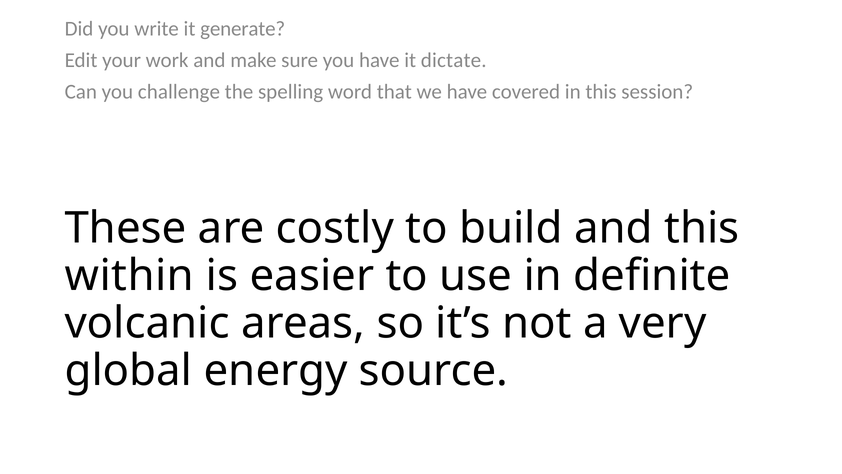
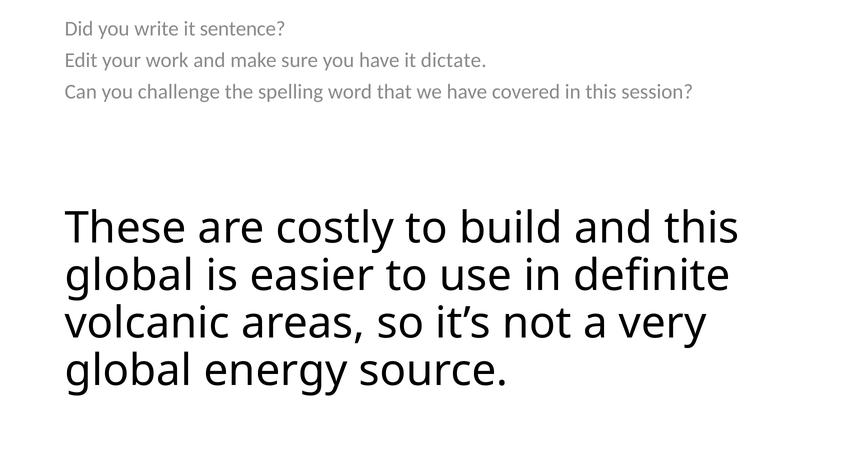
generate: generate -> sentence (243, 29)
within: within -> global (129, 276)
